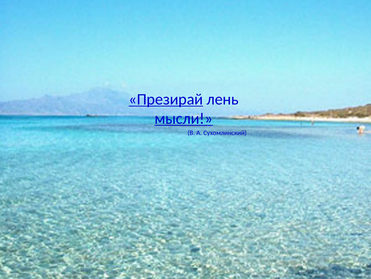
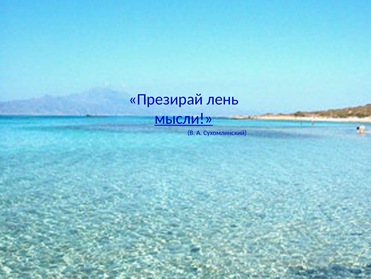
Презирай underline: present -> none (166, 99)
